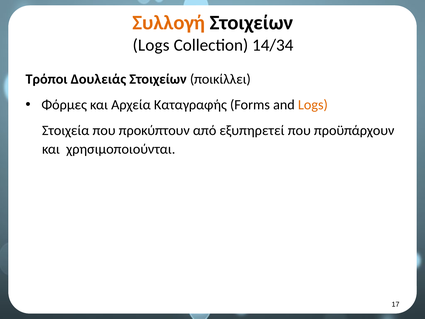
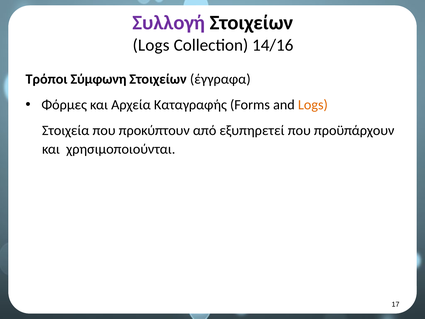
Συλλογή colour: orange -> purple (169, 23)
14/34: 14/34 -> 14/16 (273, 45)
Δουλειάς: Δουλειάς -> Σύμφωνη (99, 79)
ποικίλλει: ποικίλλει -> έγγραφα (220, 79)
